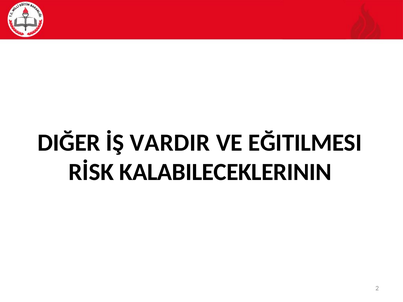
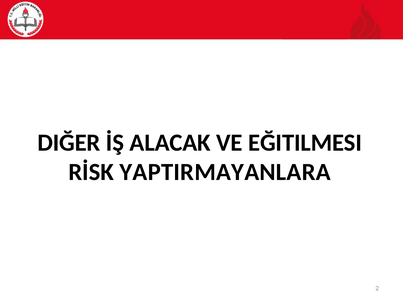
VARDIR: VARDIR -> ALACAK (170, 143)
KALABILECEKLERININ: KALABILECEKLERININ -> YAPTIRMAYANLARA (225, 172)
